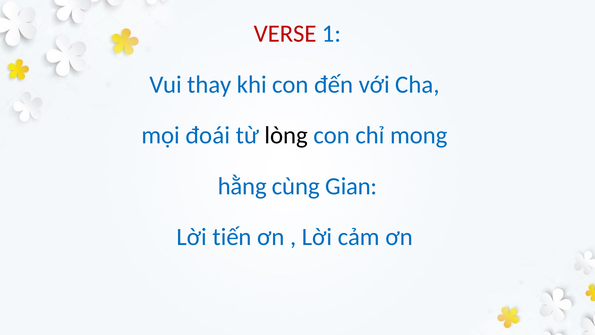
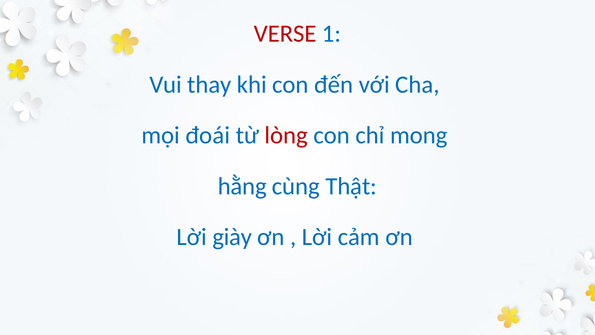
lòng colour: black -> red (286, 135)
Gian: Gian -> Thật (351, 186)
tiến: tiến -> giày (232, 237)
